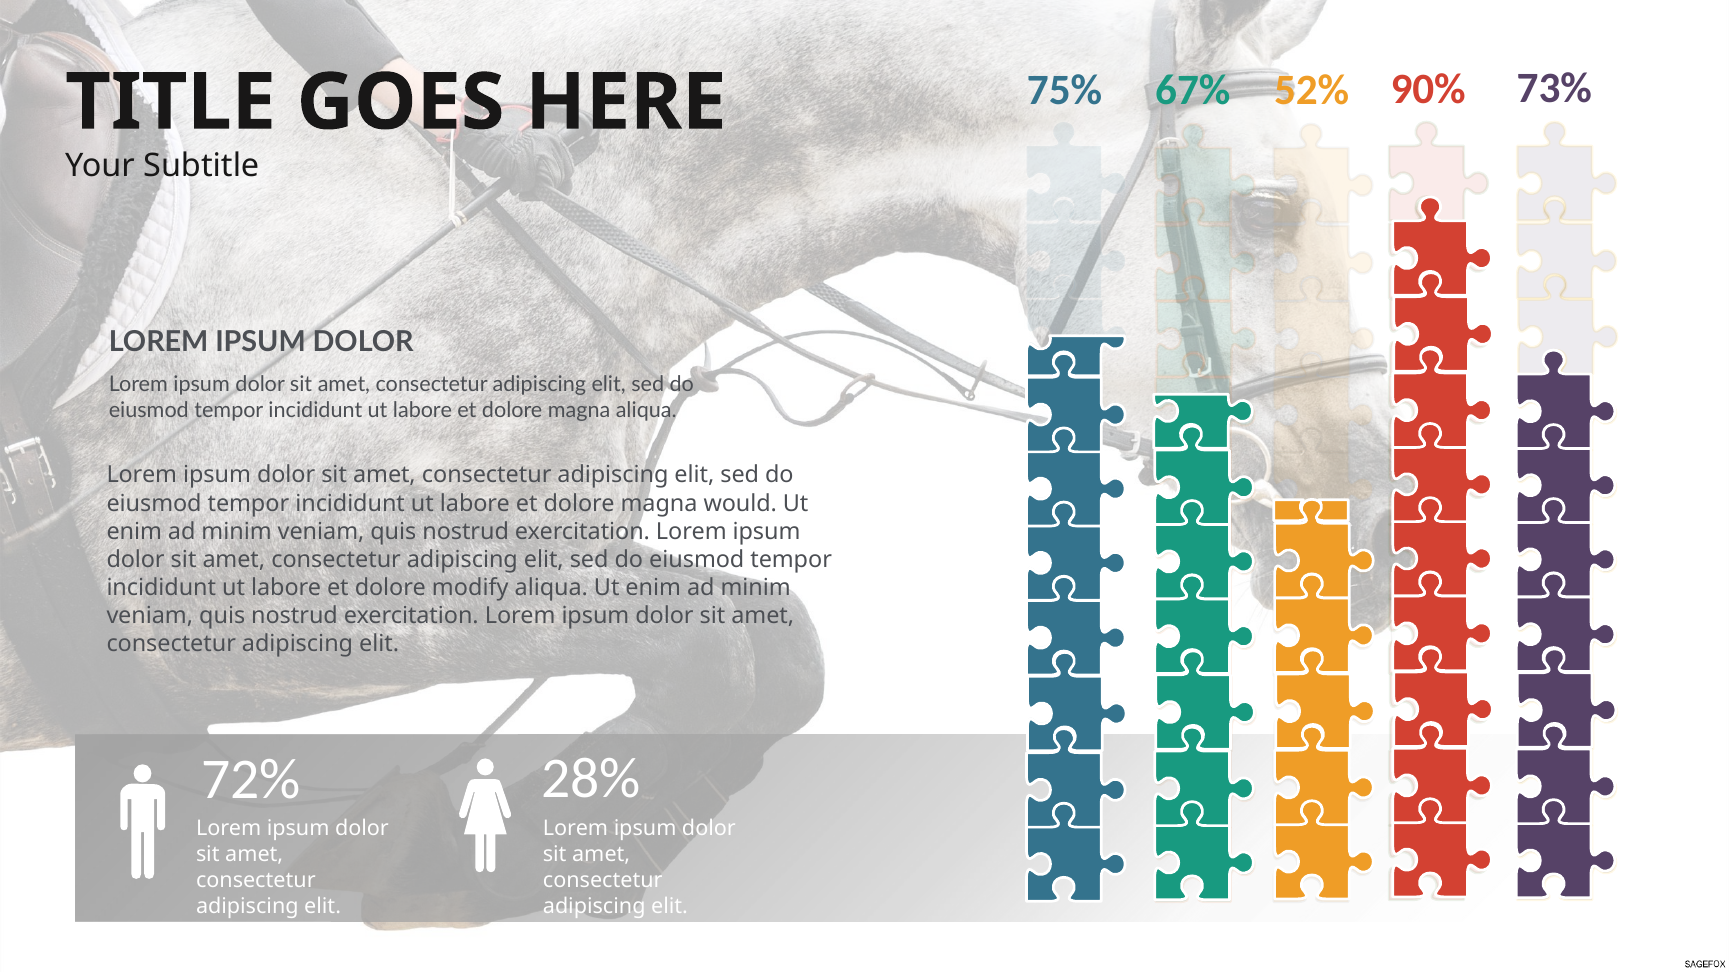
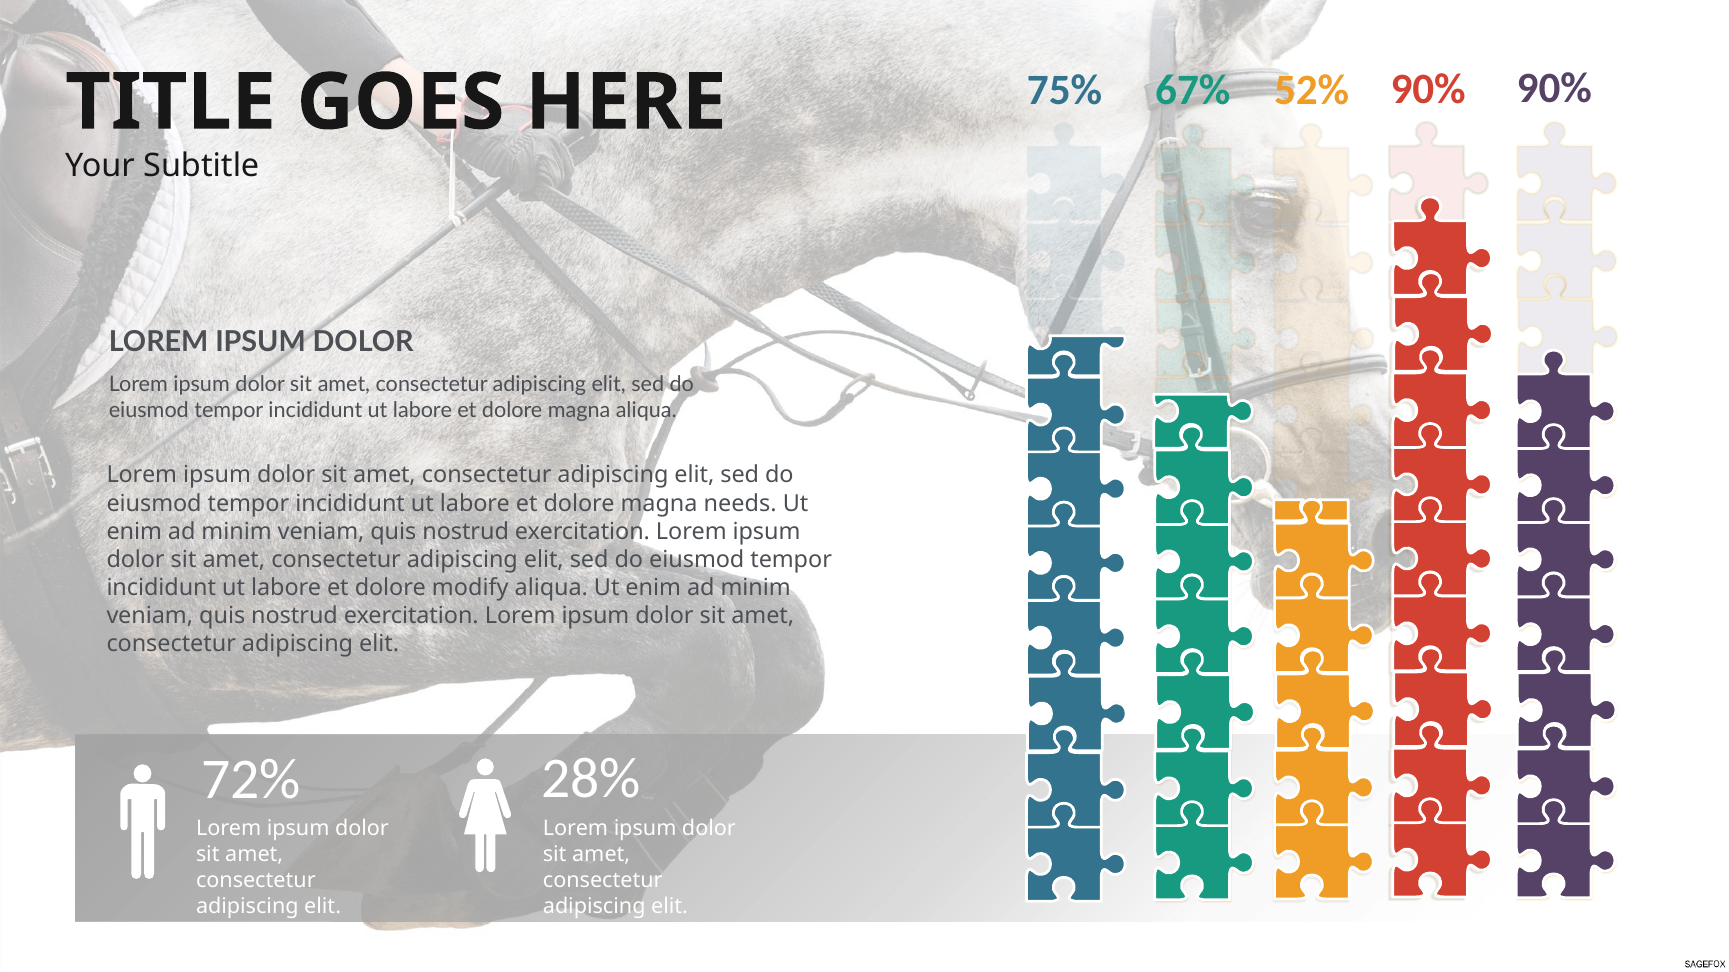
73%: 73% -> 90% (1554, 88)
would: would -> needs (740, 504)
